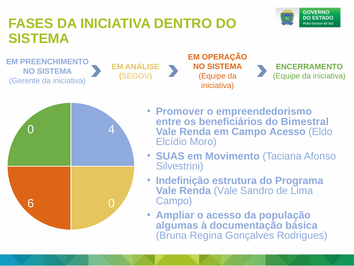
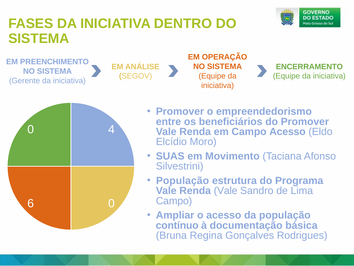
do Bimestral: Bimestral -> Promover (305, 121)
Indefinição: Indefinição -> População (183, 180)
algumas: algumas -> contínuo (177, 225)
